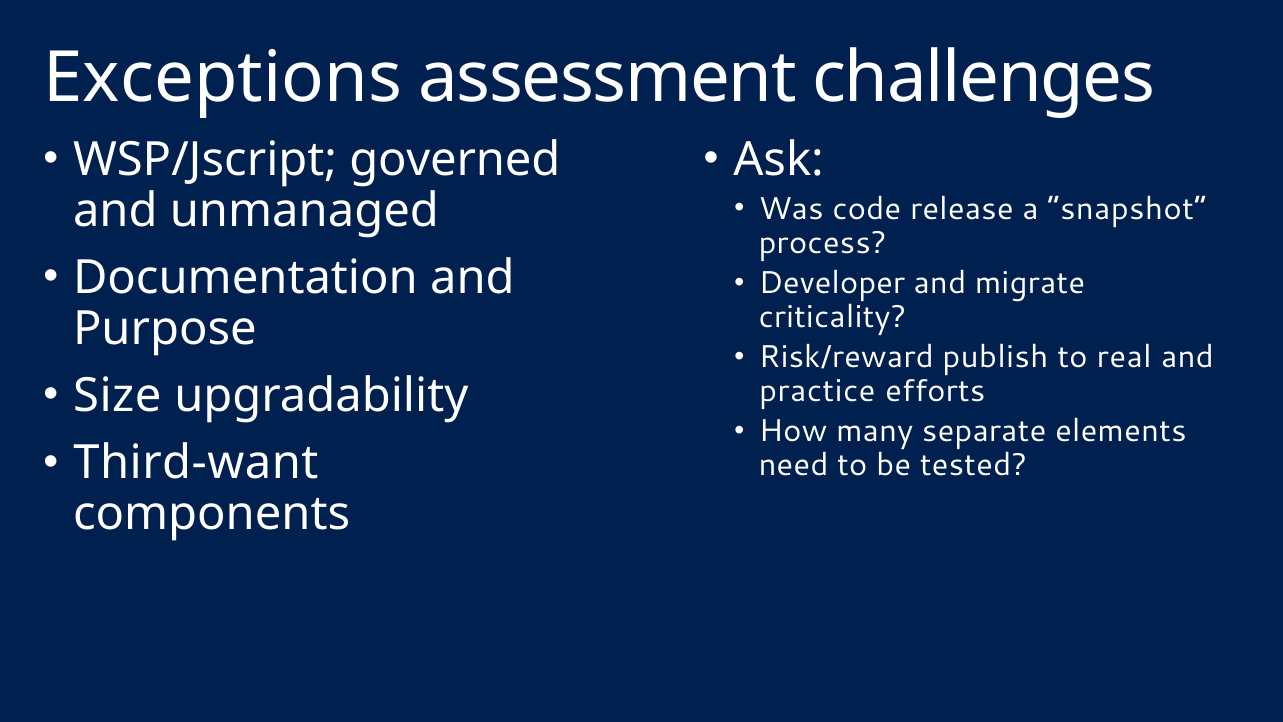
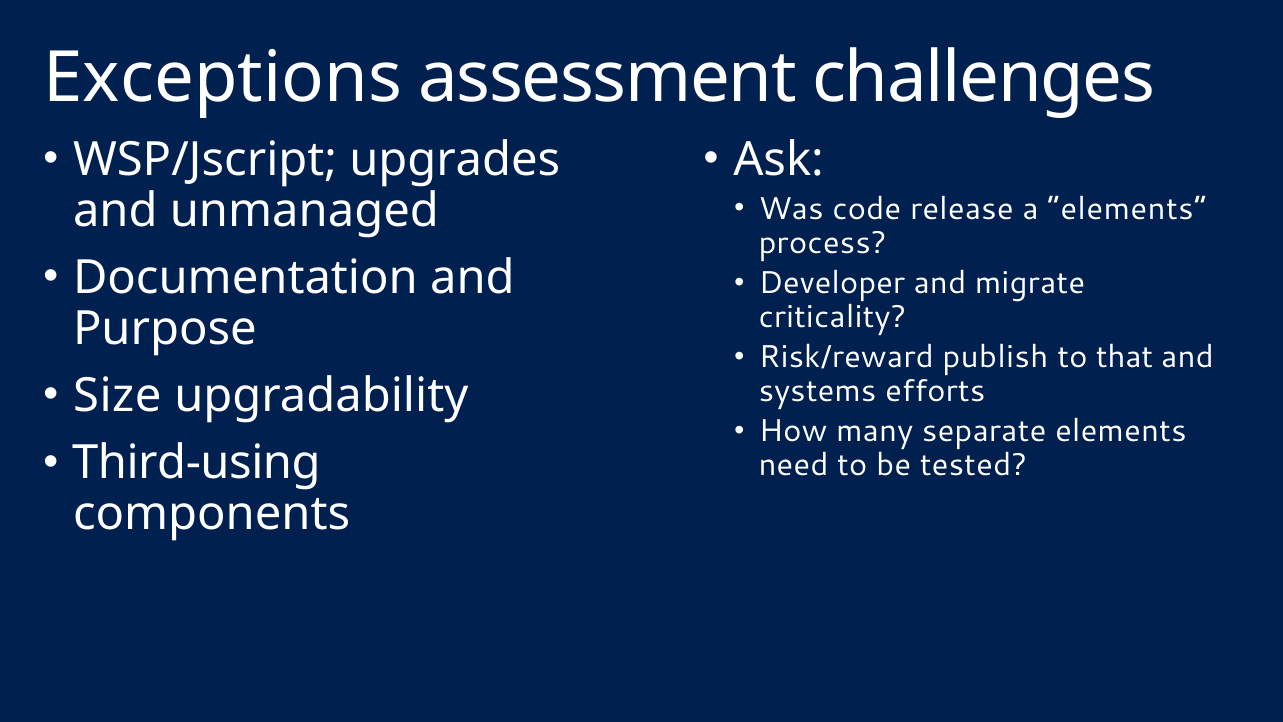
governed: governed -> upgrades (455, 160)
a snapshot: snapshot -> elements (1127, 209)
real: real -> that (1125, 357)
practice: practice -> systems (818, 391)
Third-want: Third-want -> Third-using (196, 463)
